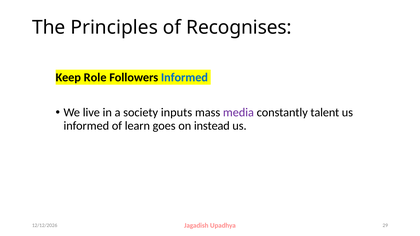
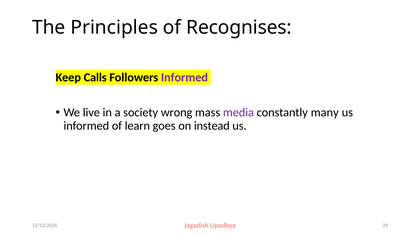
Role: Role -> Calls (95, 78)
Informed colour: blue -> purple (184, 78)
inputs: inputs -> wrong (177, 113)
talent: talent -> many (325, 113)
